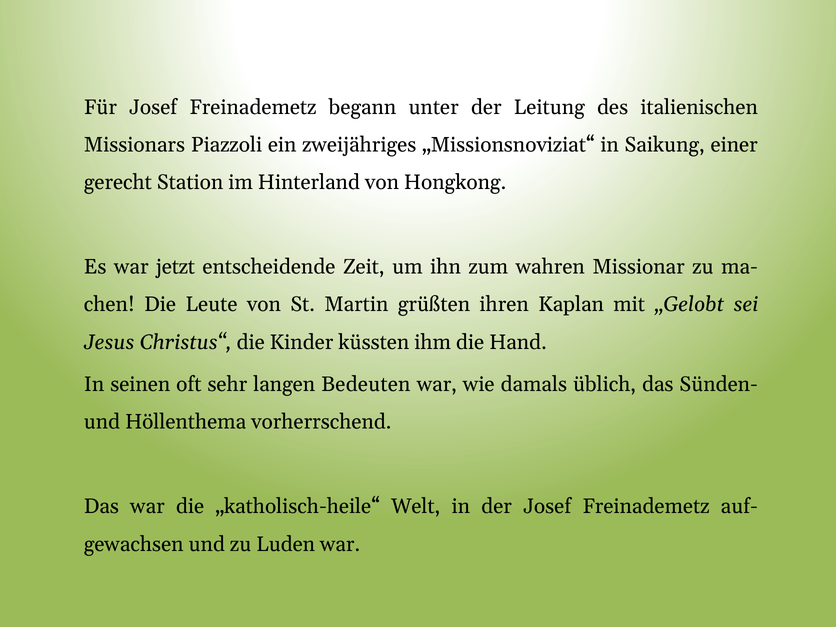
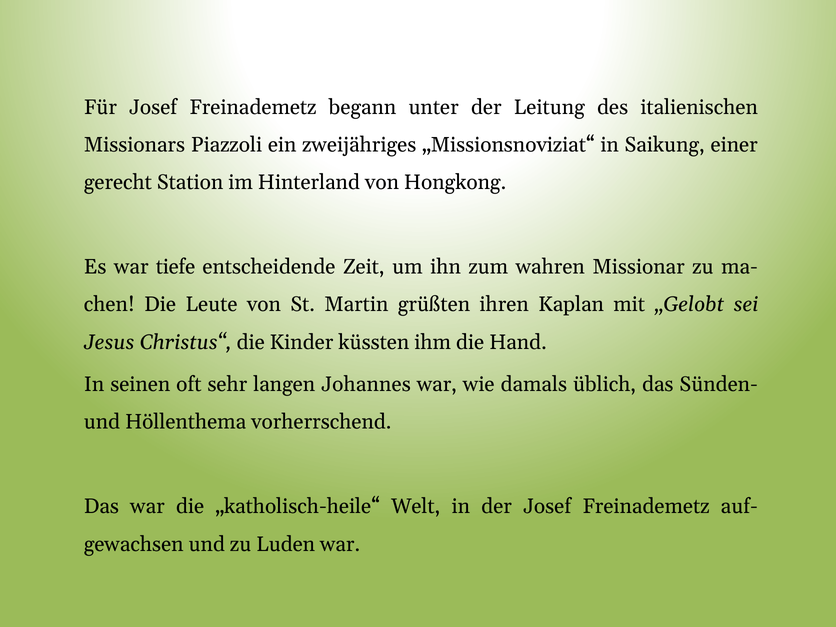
jetzt: jetzt -> tiefe (176, 267)
Bedeuten: Bedeuten -> Johannes (366, 384)
